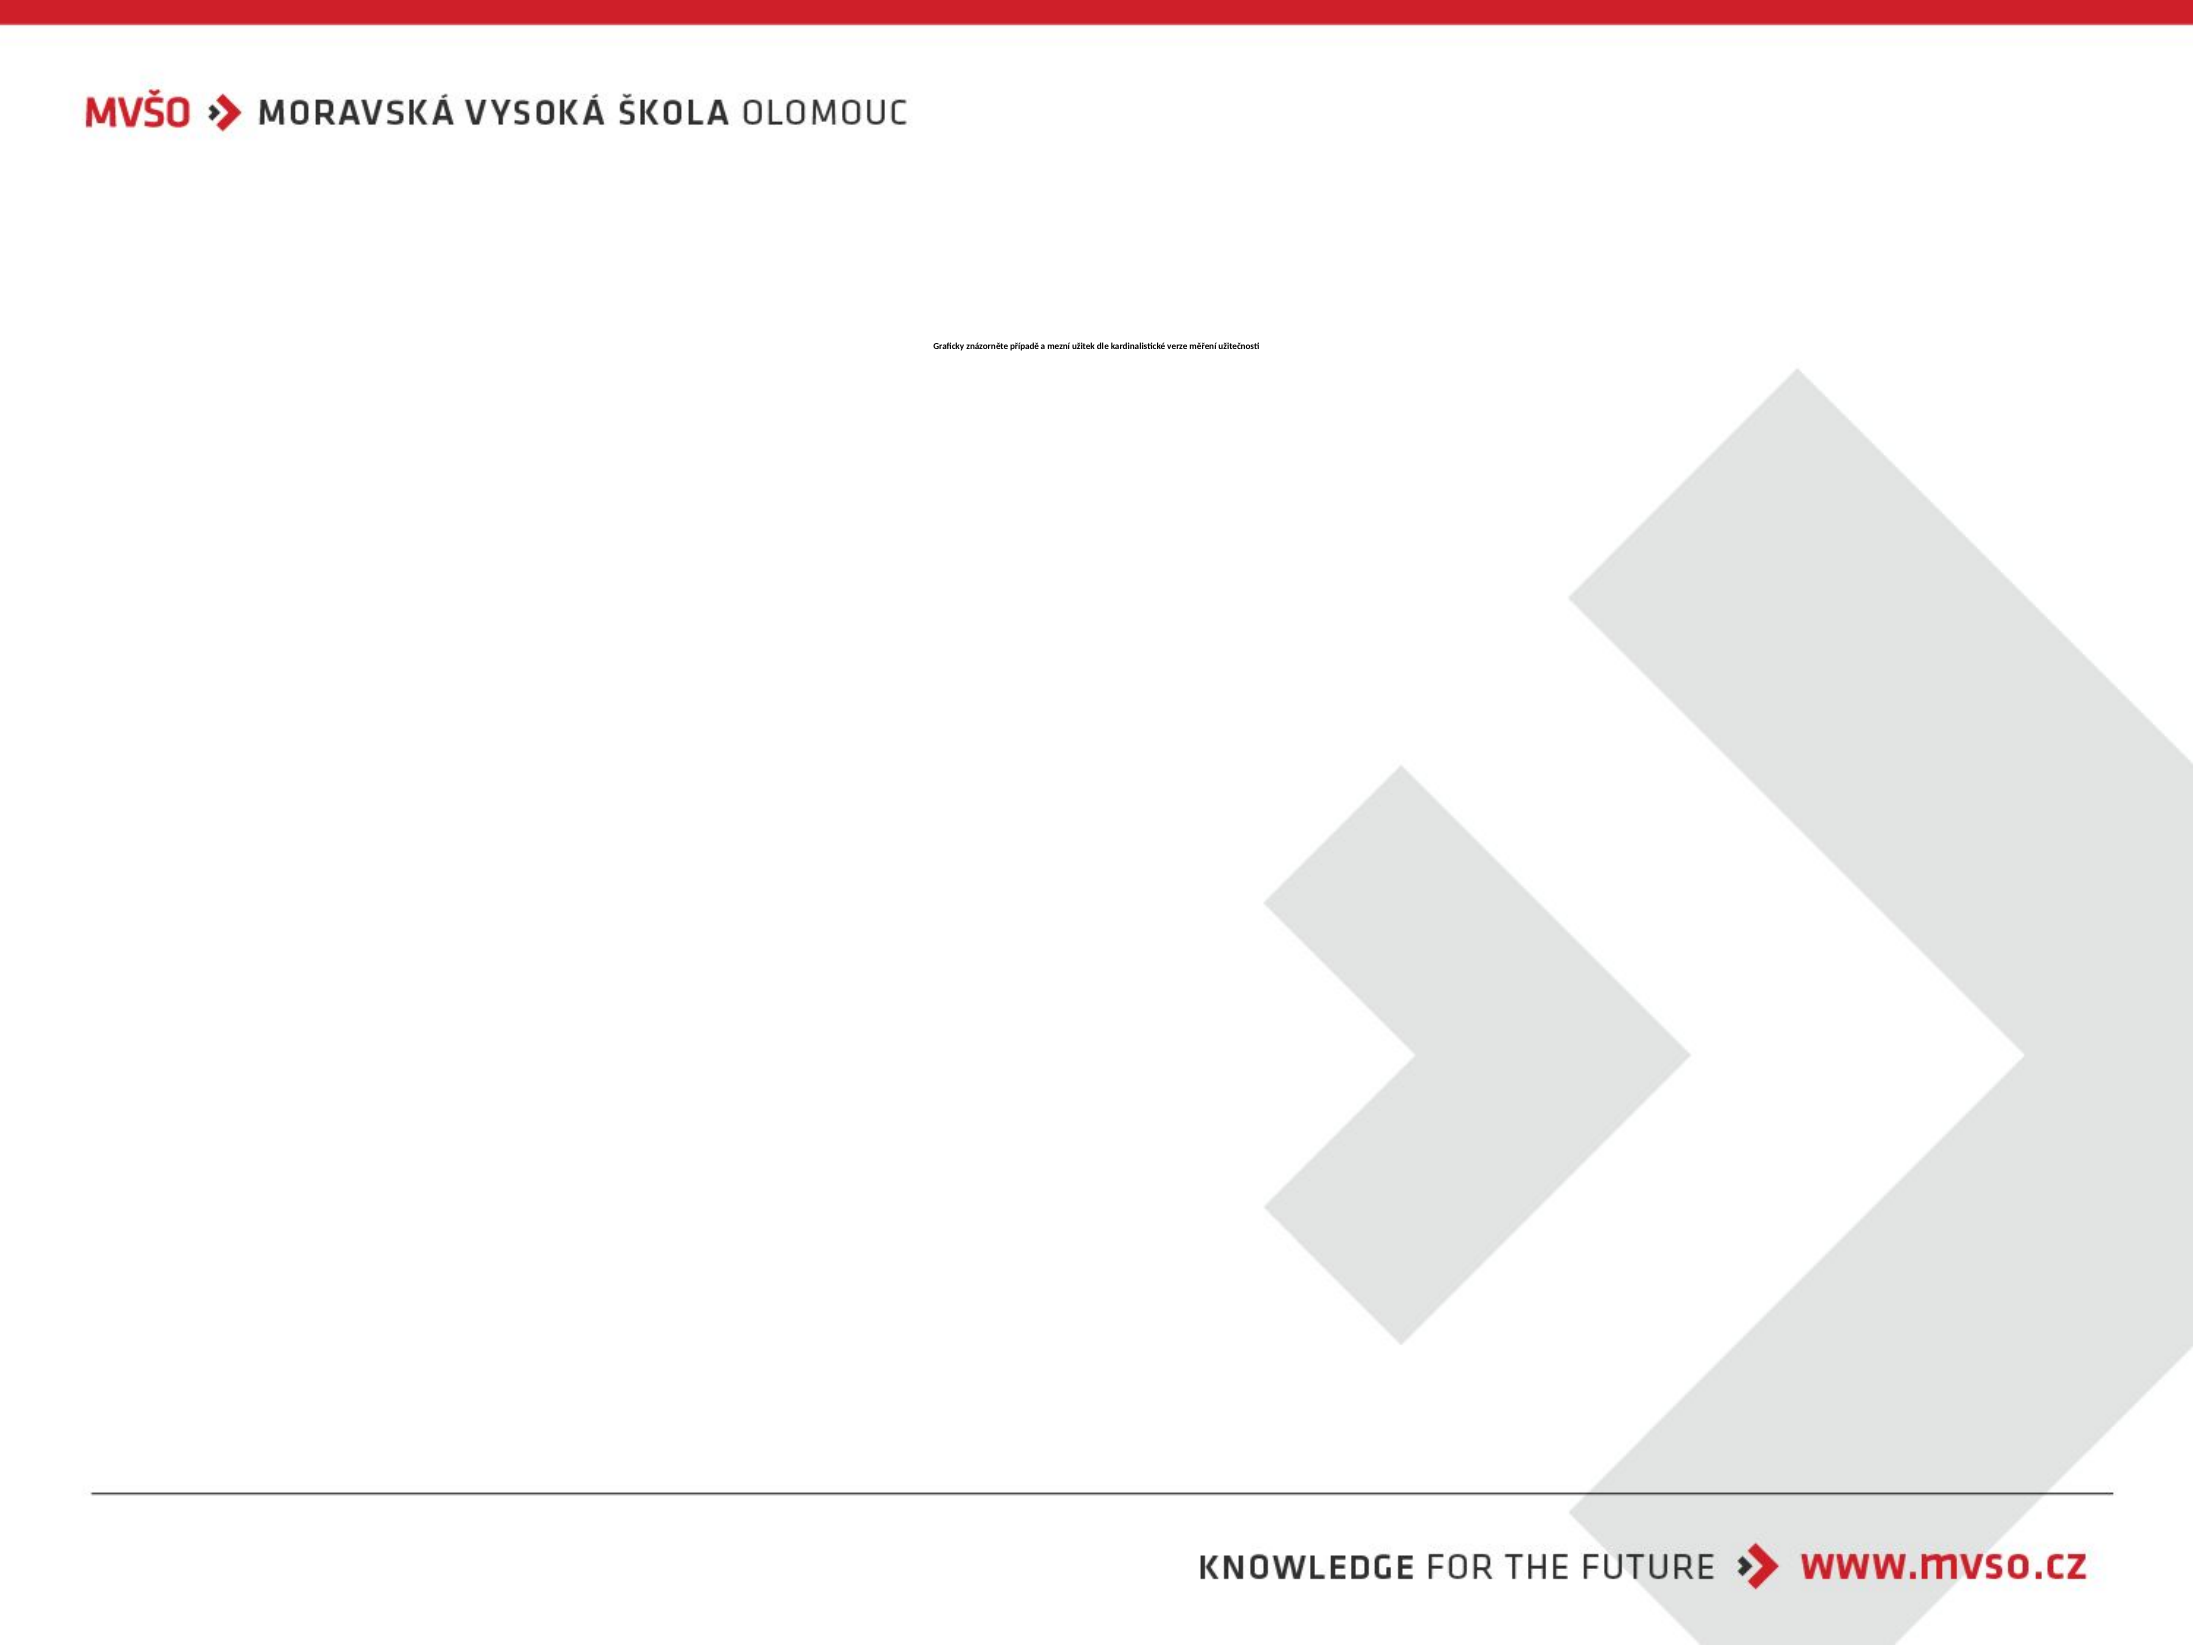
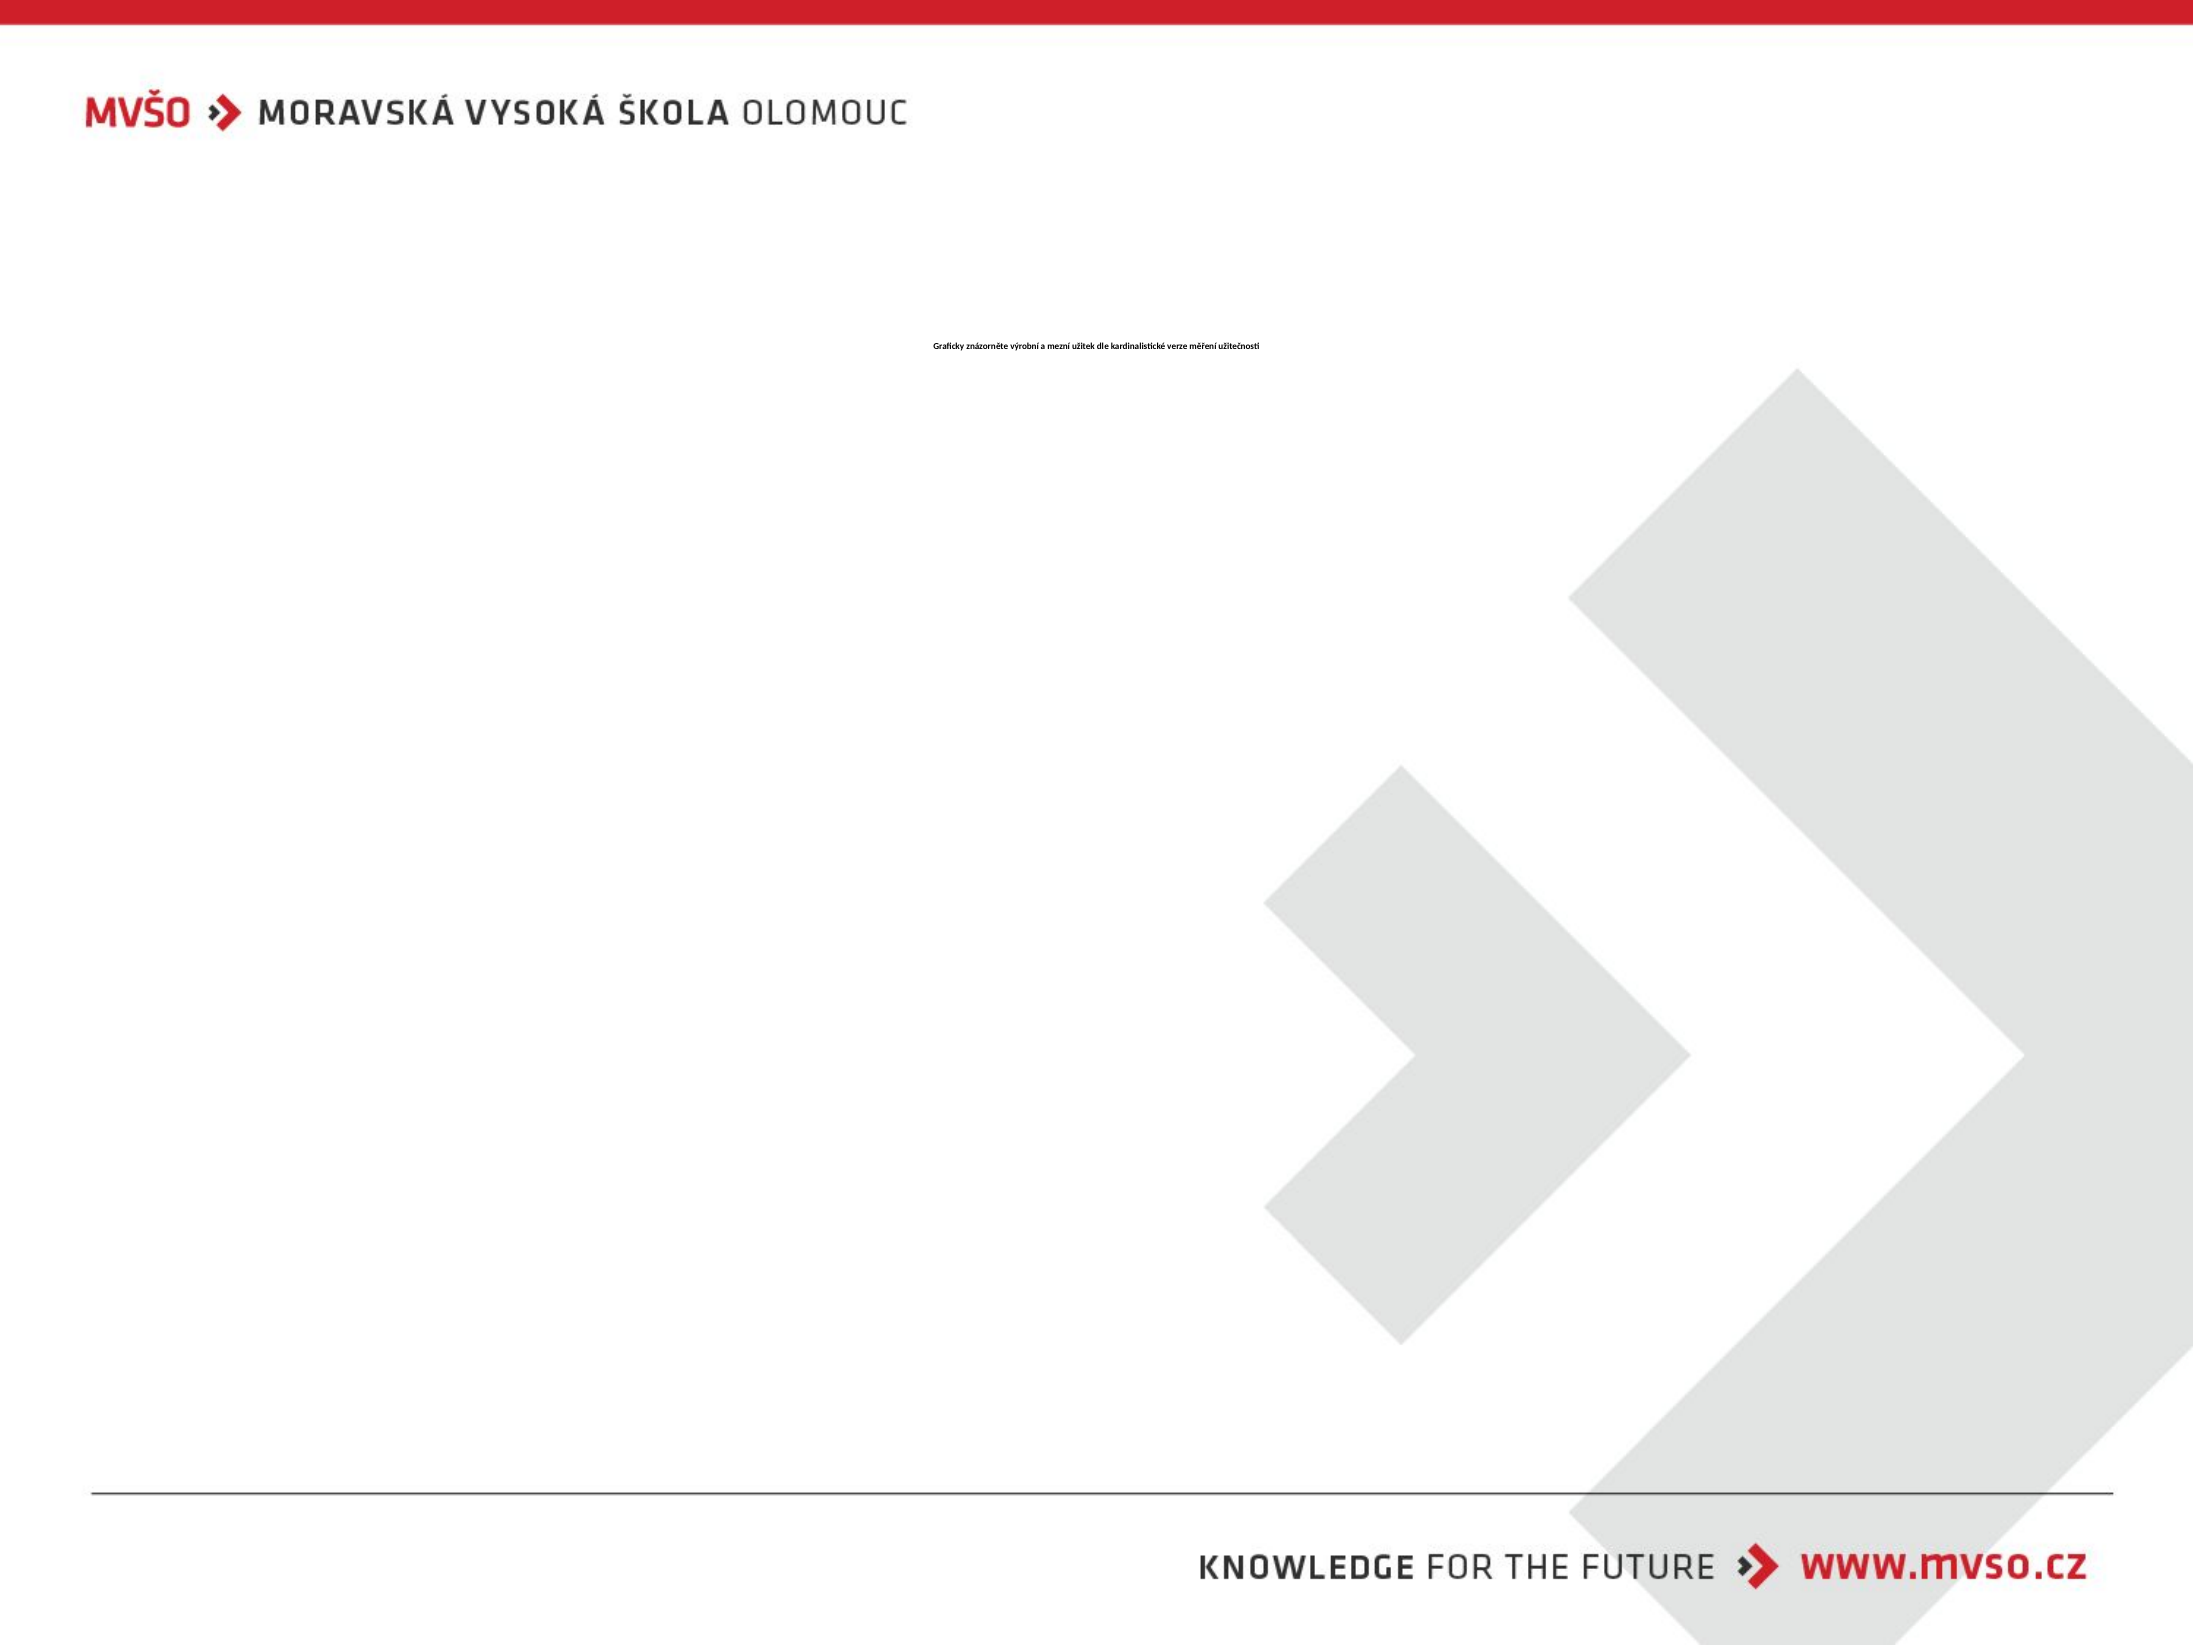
případě: případě -> výrobní (1025, 346)
